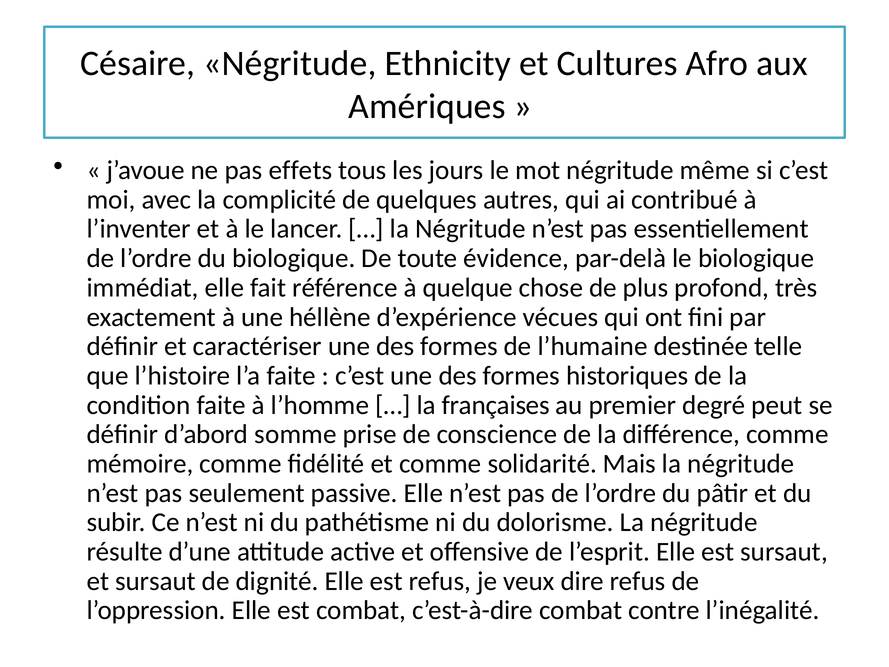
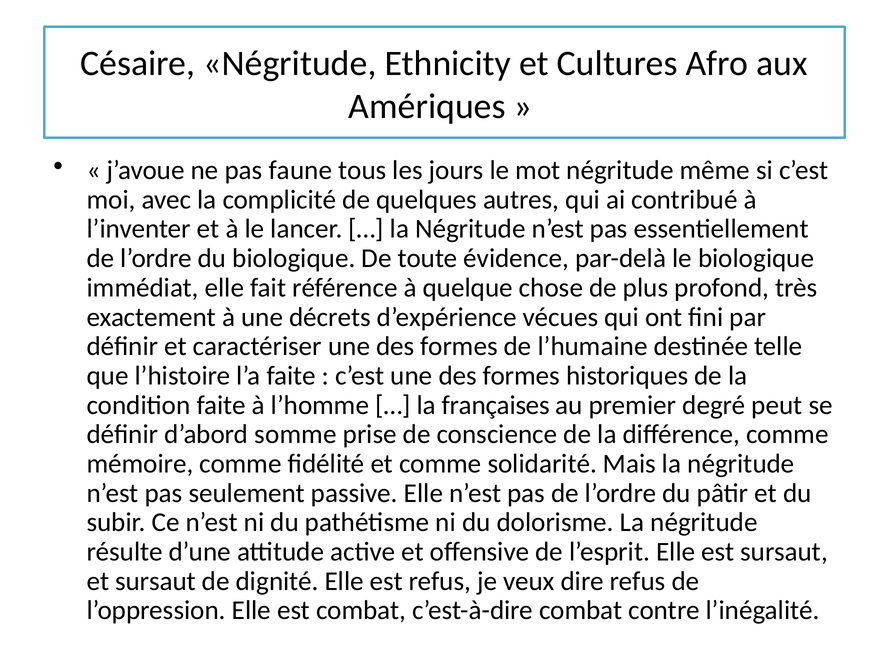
effets: effets -> faune (300, 170)
héllène: héllène -> décrets (330, 317)
